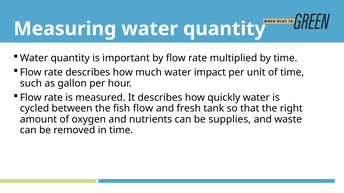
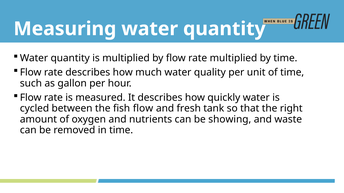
is important: important -> multiplied (126, 58)
impact: impact -> quality (210, 73)
supplies: supplies -> showing (230, 120)
